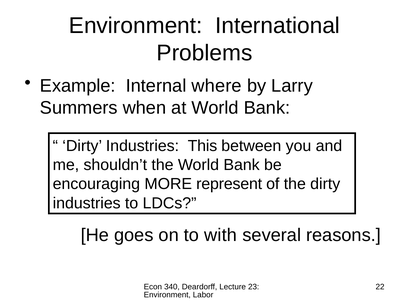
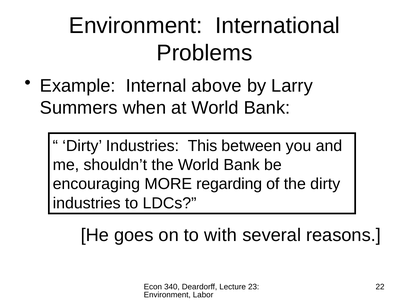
where: where -> above (217, 86)
represent: represent -> regarding (229, 184)
